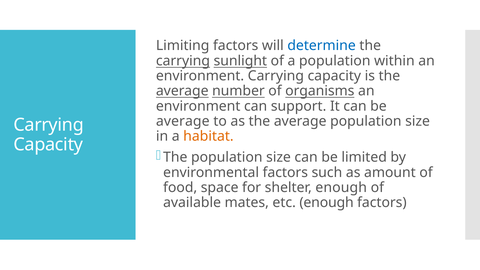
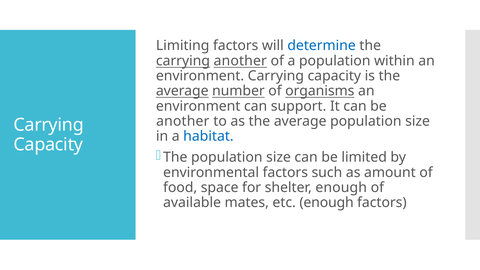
carrying sunlight: sunlight -> another (240, 61)
average: average -> another (183, 121)
habitat colour: orange -> blue (208, 136)
